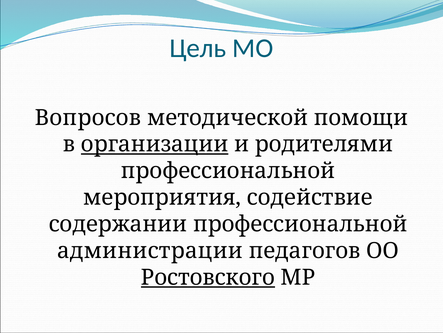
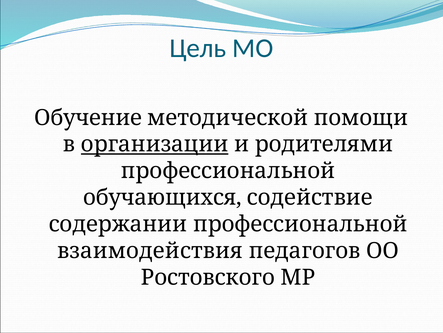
Вопросов: Вопросов -> Обучение (88, 117)
мероприятия: мероприятия -> обучающихся (162, 197)
администрации: администрации -> взаимодействия (150, 250)
Ростовского underline: present -> none (208, 277)
